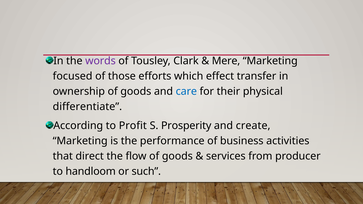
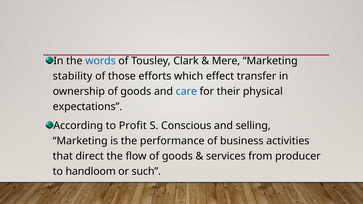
words colour: purple -> blue (100, 61)
focused: focused -> stability (73, 76)
differentiate: differentiate -> expectations (87, 107)
Prosperity: Prosperity -> Conscious (186, 126)
create: create -> selling (253, 126)
